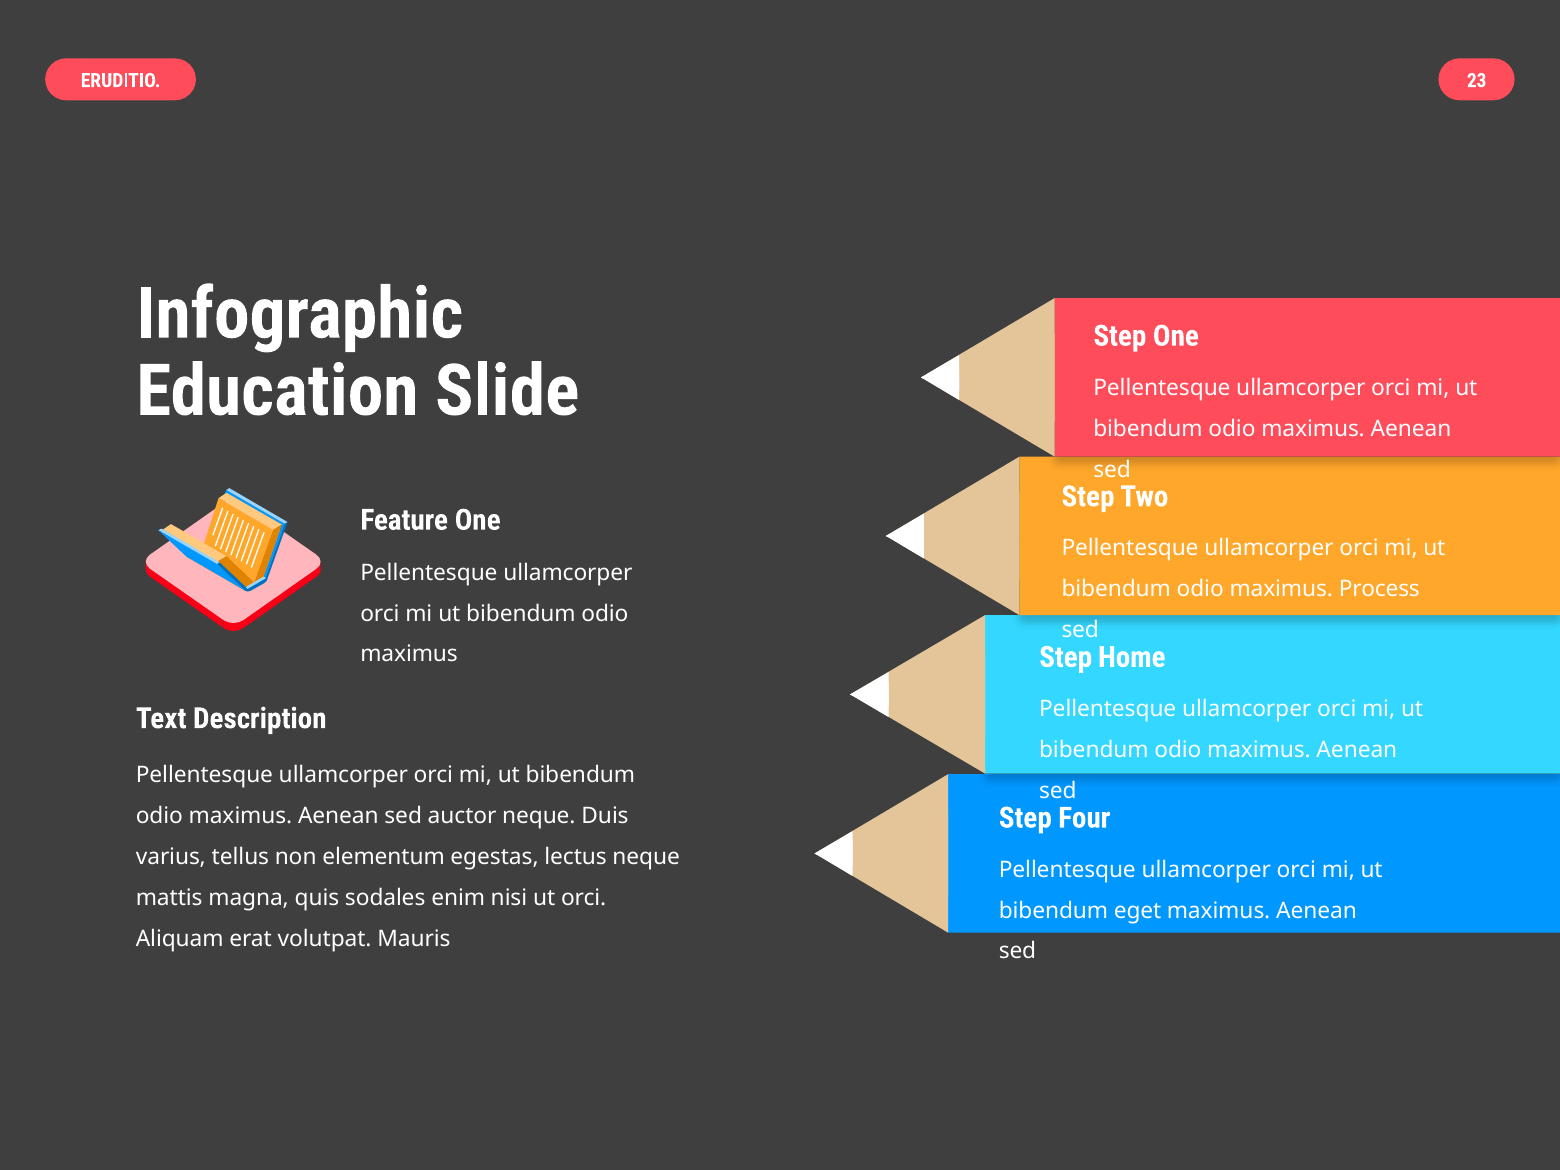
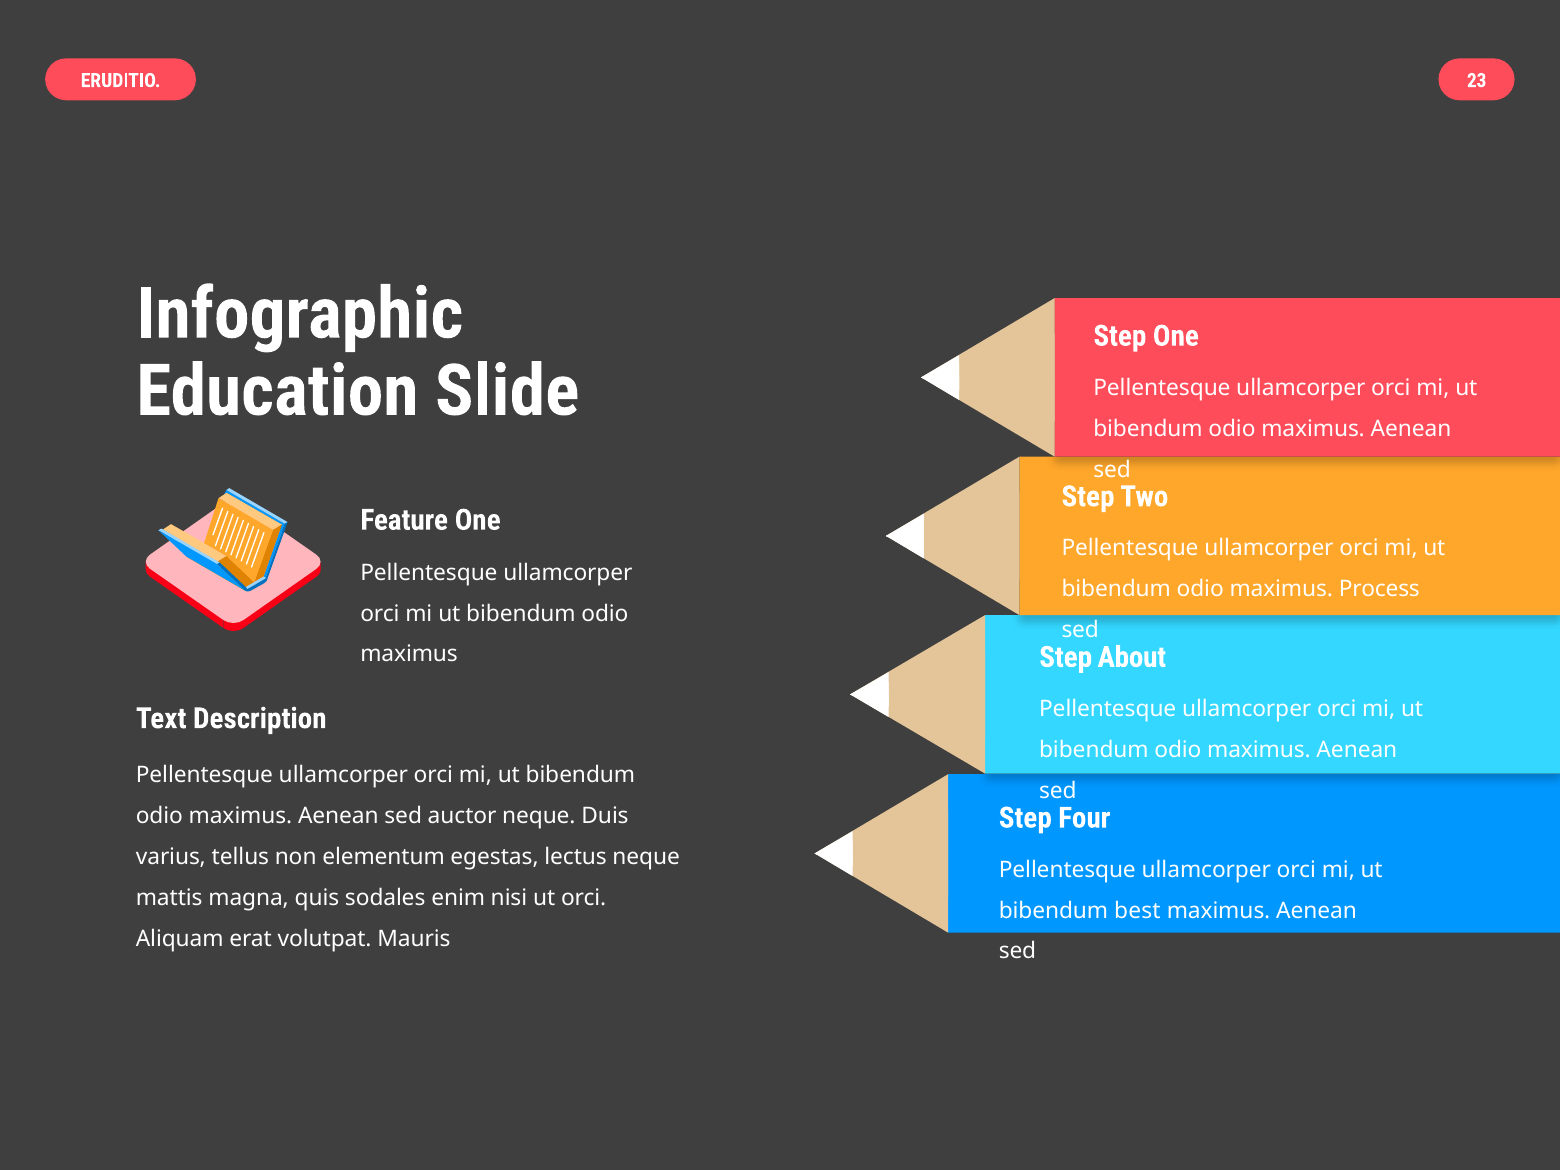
Home: Home -> About (1132, 657)
eget: eget -> best (1137, 911)
